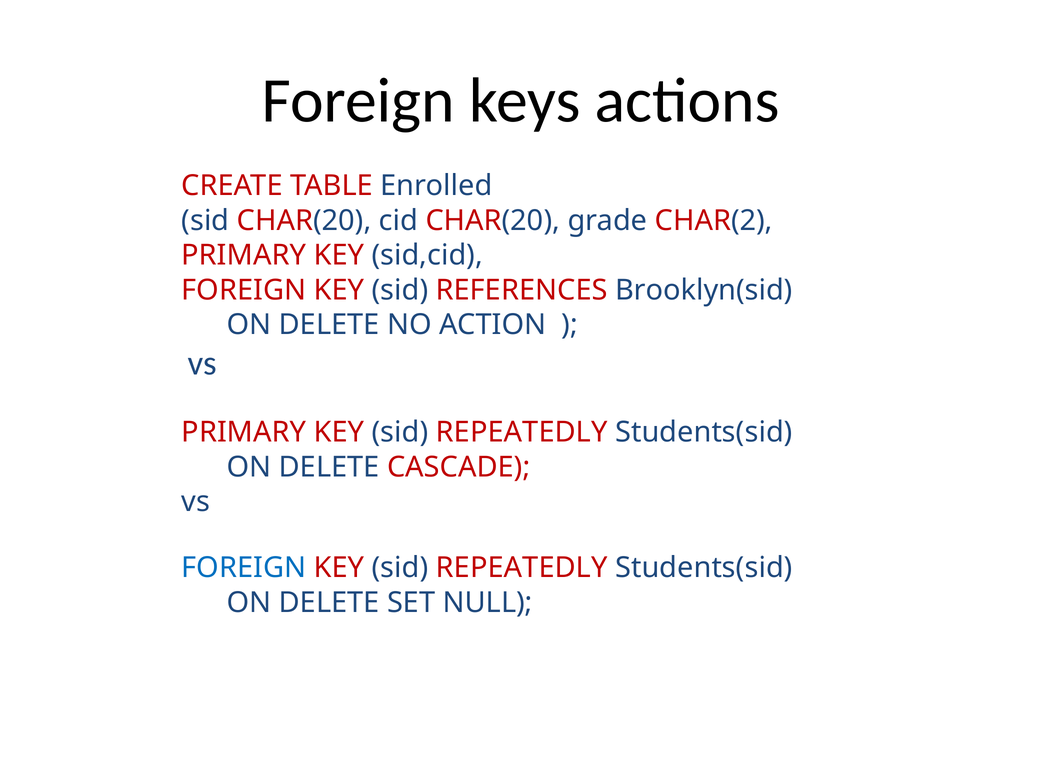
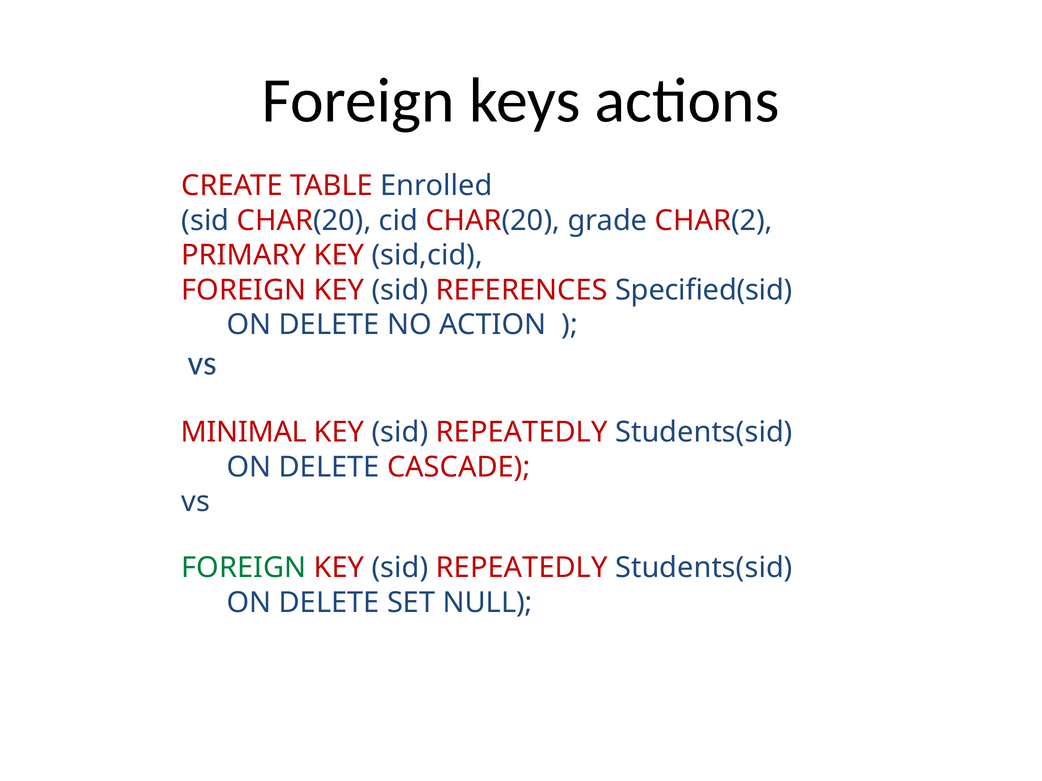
Brooklyn(sid: Brooklyn(sid -> Specified(sid (704, 290)
PRIMARY: PRIMARY -> MINIMAL (244, 433)
FOREIGN colour: blue -> green (244, 568)
